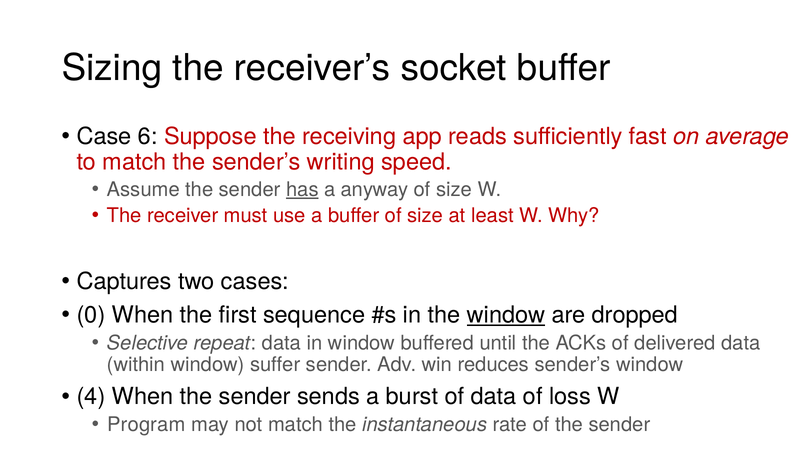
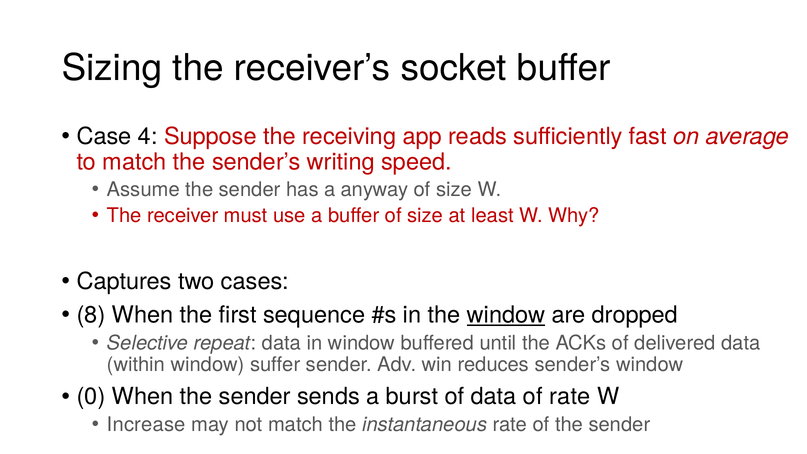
6: 6 -> 4 (148, 136)
has underline: present -> none (302, 190)
0: 0 -> 8 (91, 315)
4: 4 -> 0 (91, 397)
of loss: loss -> rate (570, 397)
Program: Program -> Increase (146, 424)
